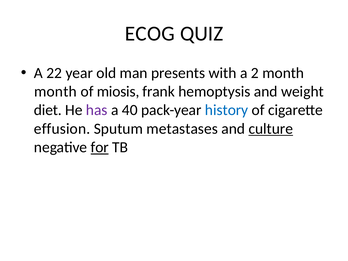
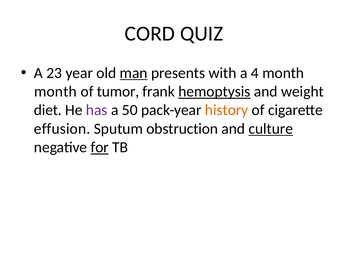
ECOG: ECOG -> CORD (150, 34)
22: 22 -> 23 (54, 73)
man underline: none -> present (134, 73)
2: 2 -> 4 (255, 73)
miosis: miosis -> tumor (118, 92)
hemoptysis underline: none -> present (214, 92)
40: 40 -> 50 (130, 110)
history colour: blue -> orange (227, 110)
metastases: metastases -> obstruction (182, 129)
